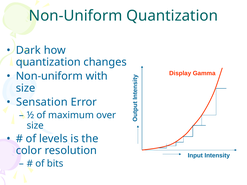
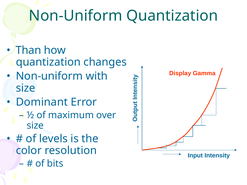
Dark: Dark -> Than (28, 50)
Sensation: Sensation -> Dominant (42, 102)
